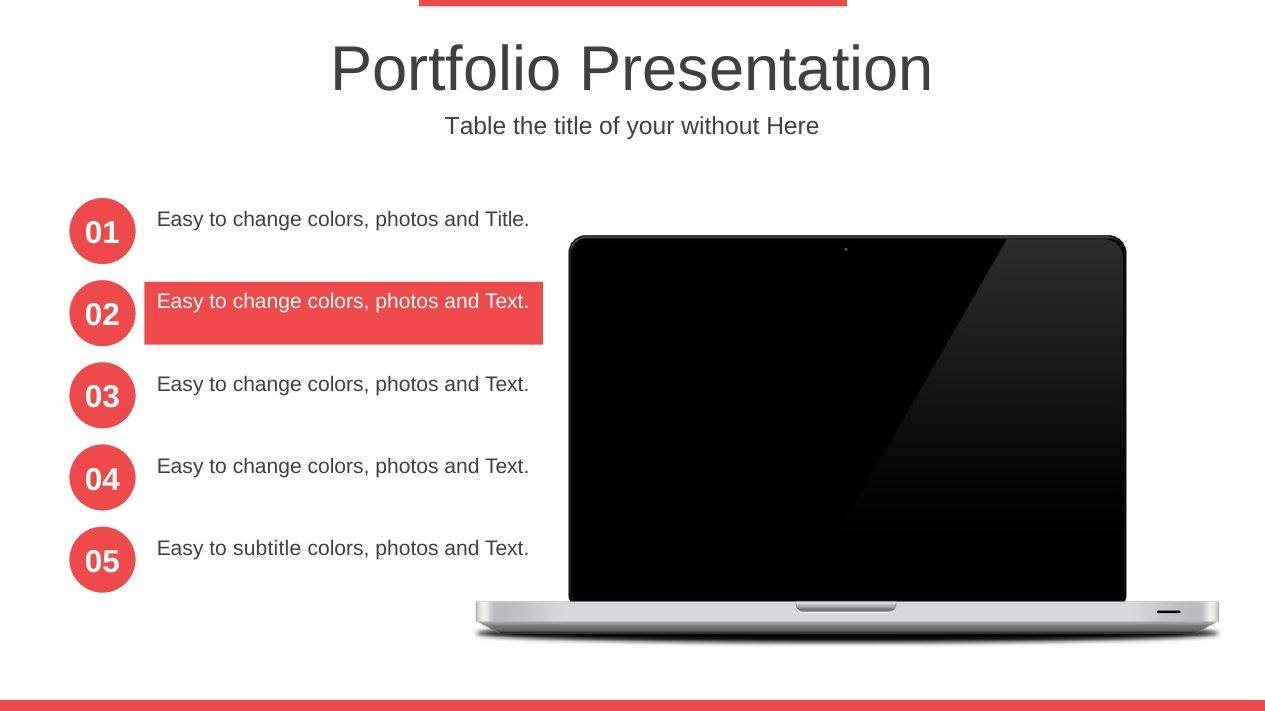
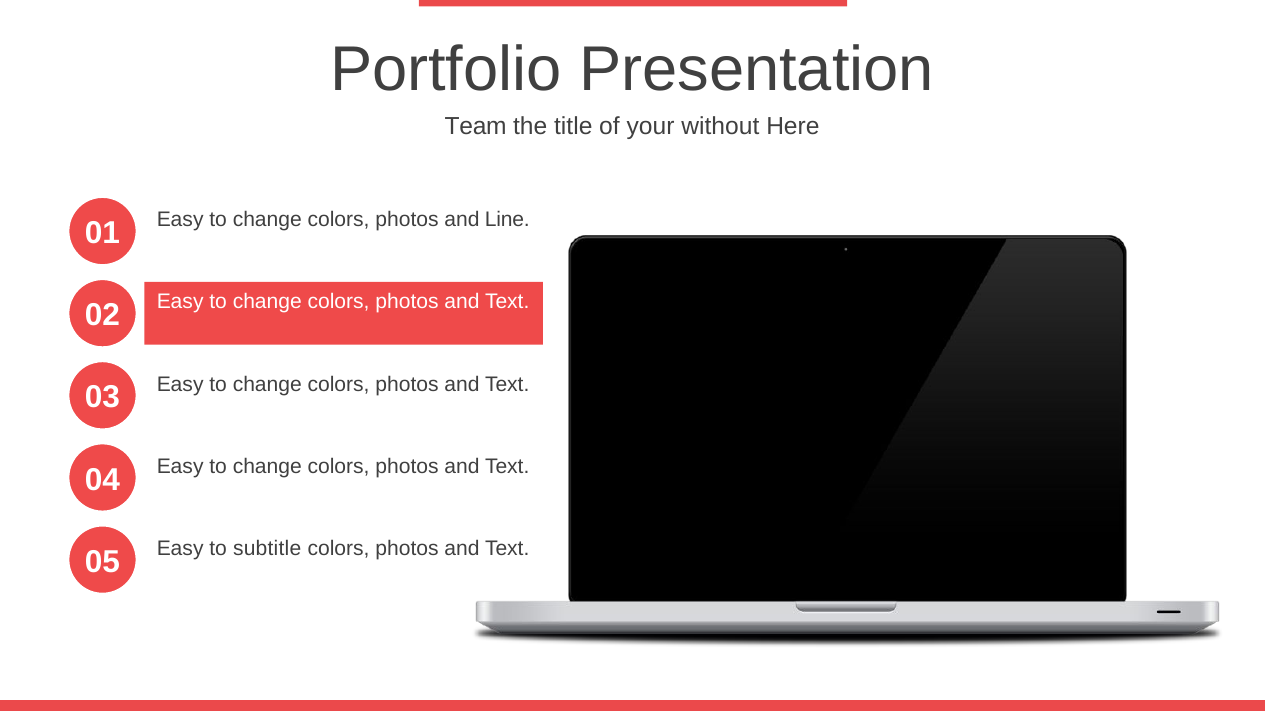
Table: Table -> Team (476, 126)
and Title: Title -> Line (507, 220)
